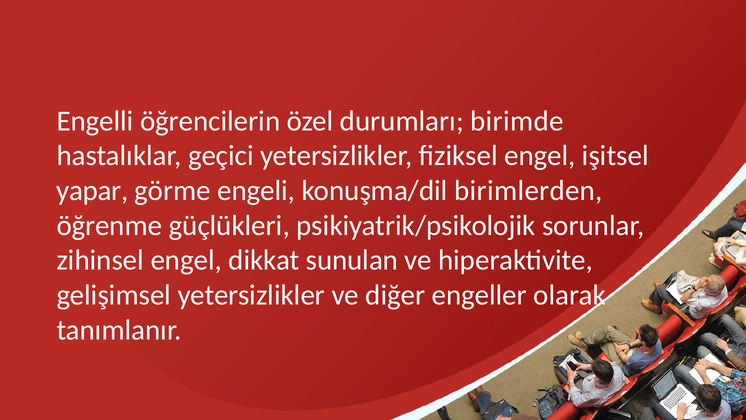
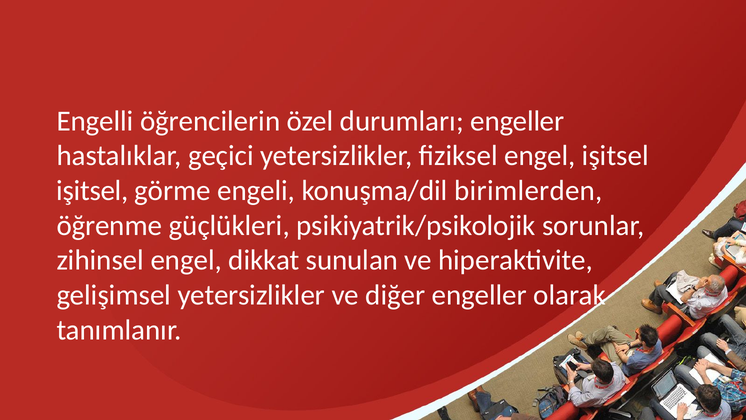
durumları birimde: birimde -> engeller (517, 121)
yapar: yapar -> işitsel (92, 191)
